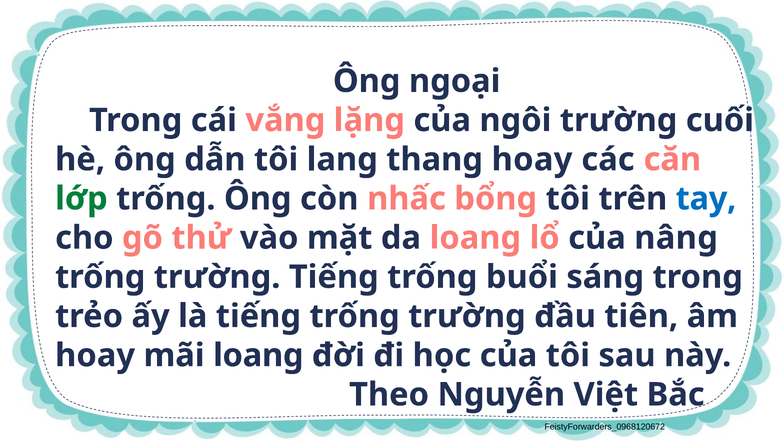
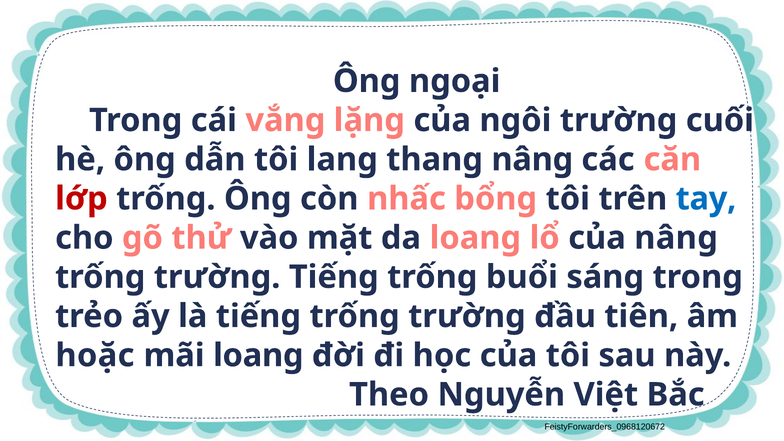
thang hoay: hoay -> nâng (532, 160)
lớp colour: green -> red (81, 199)
hoay: hoay -> hoặc (95, 355)
